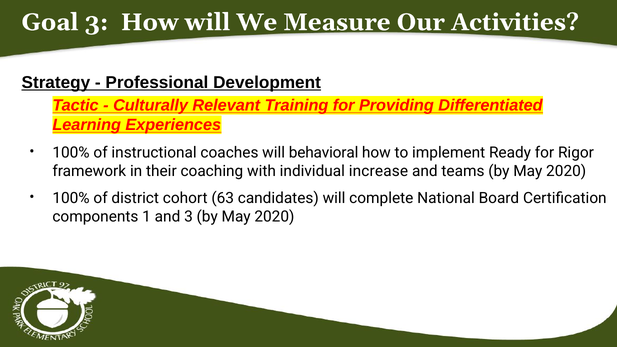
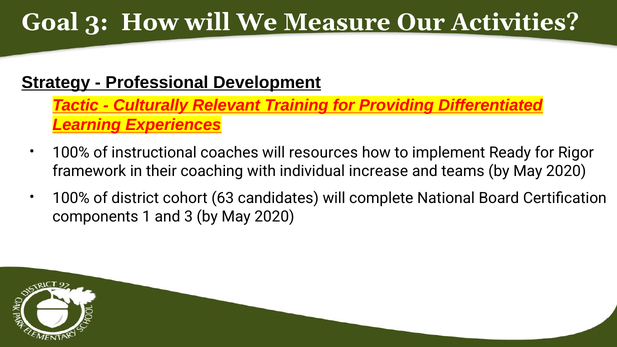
behavioral: behavioral -> resources (323, 153)
